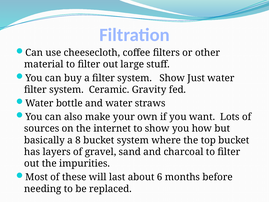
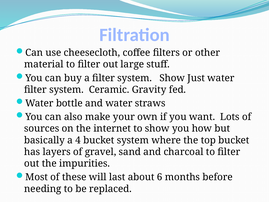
8: 8 -> 4 (78, 140)
